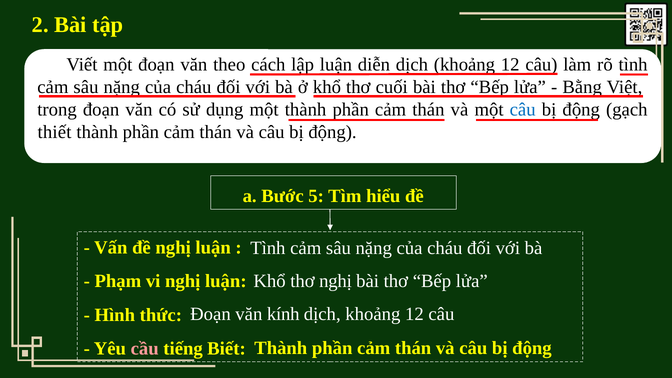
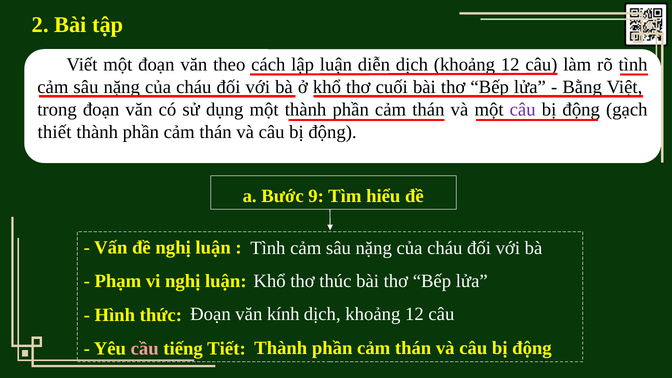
câu colour: blue -> purple (523, 110)
5: 5 -> 9 (316, 196)
thơ nghị: nghị -> thúc (335, 281)
Biết: Biết -> Tiết (227, 348)
